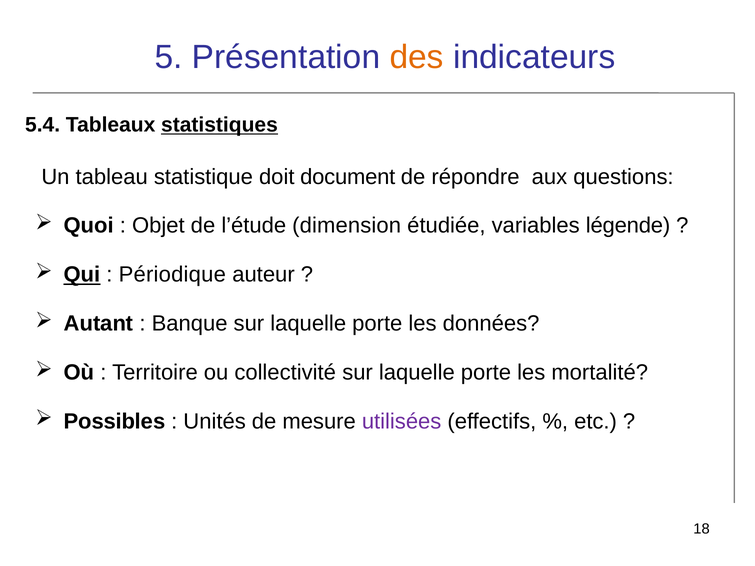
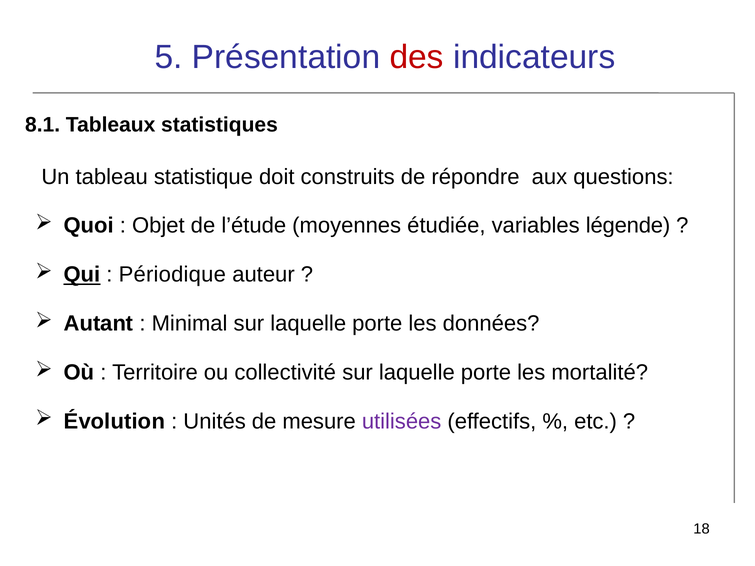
des colour: orange -> red (417, 57)
5.4: 5.4 -> 8.1 (43, 125)
statistiques underline: present -> none (219, 125)
document: document -> construits (348, 177)
dimension: dimension -> moyennes (347, 226)
Banque: Banque -> Minimal (190, 324)
Possibles: Possibles -> Évolution (114, 422)
